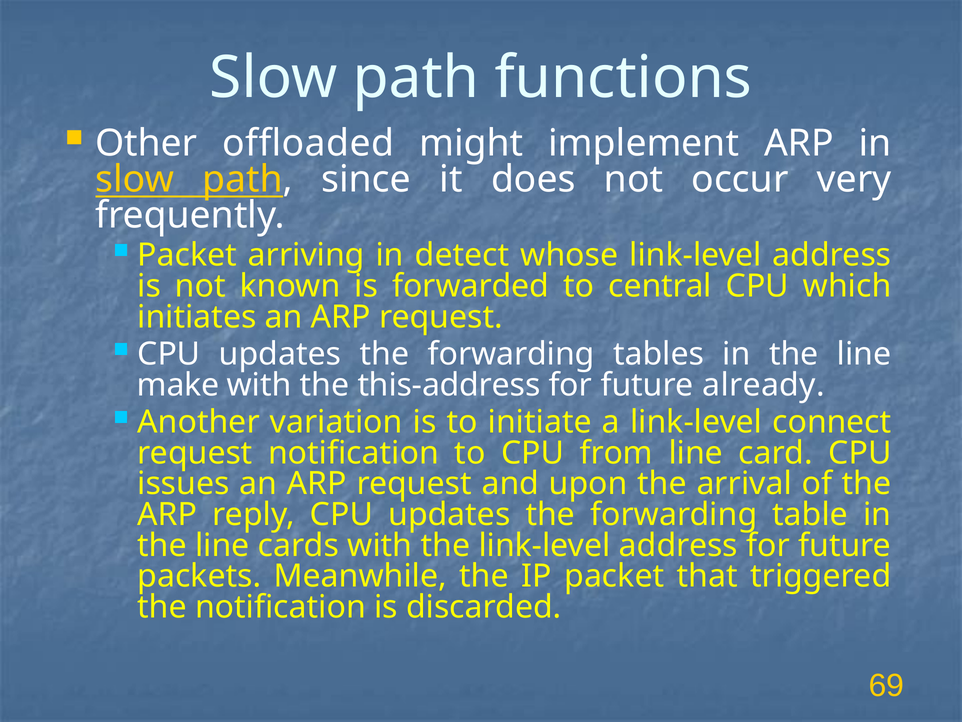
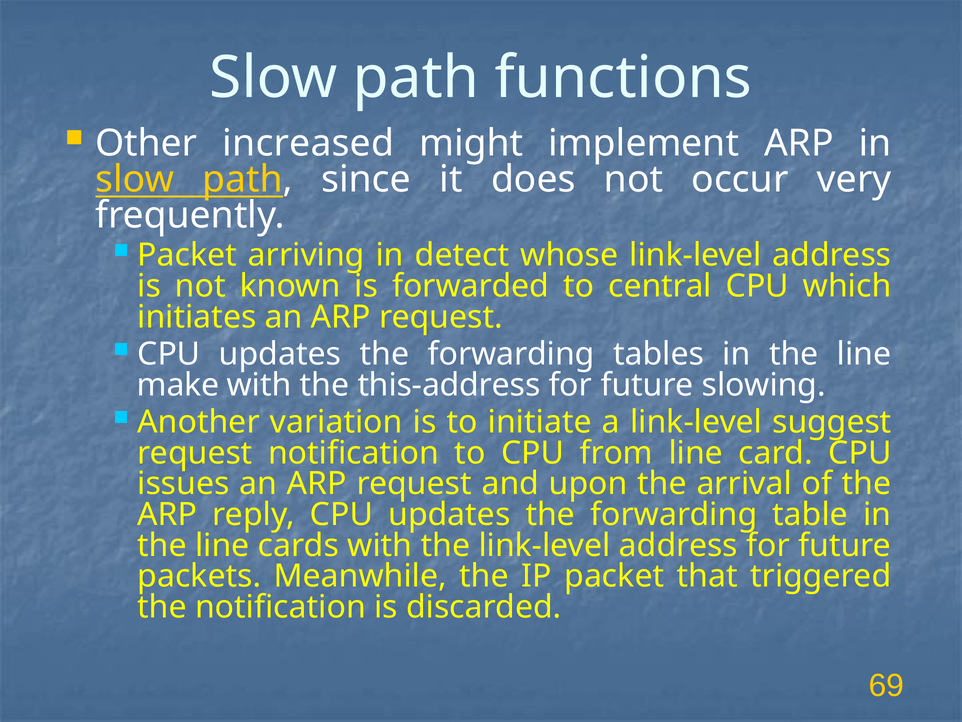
offloaded: offloaded -> increased (308, 143)
already: already -> slowing (764, 385)
connect: connect -> suggest (832, 422)
